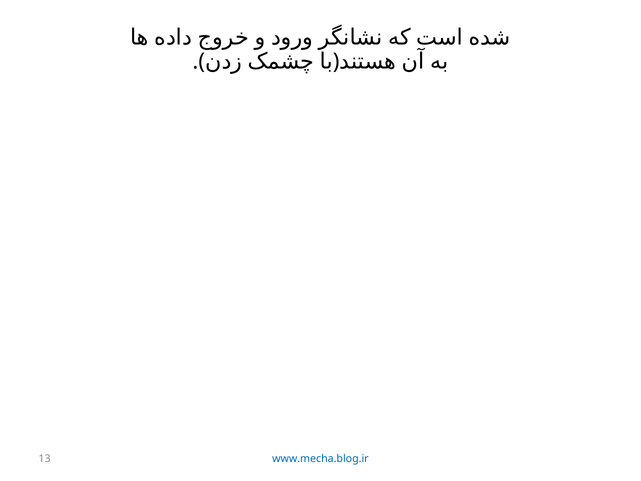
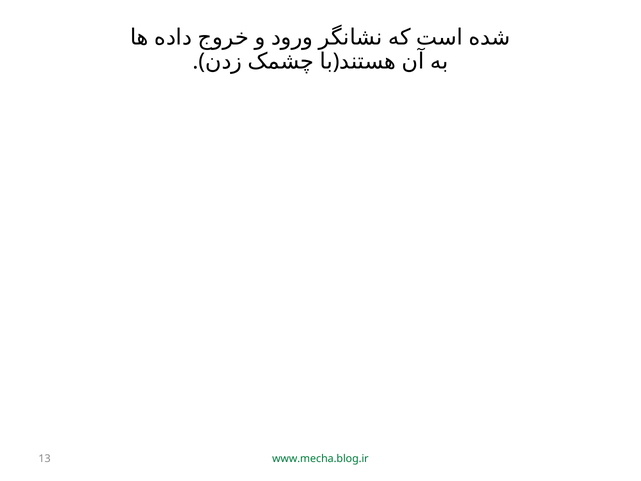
www.mecha.blog.ir colour: blue -> green (320, 458)
